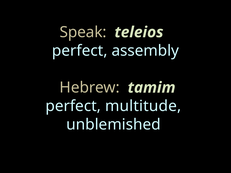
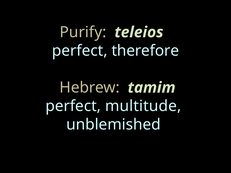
Speak: Speak -> Purify (83, 32)
assembly: assembly -> therefore (145, 51)
